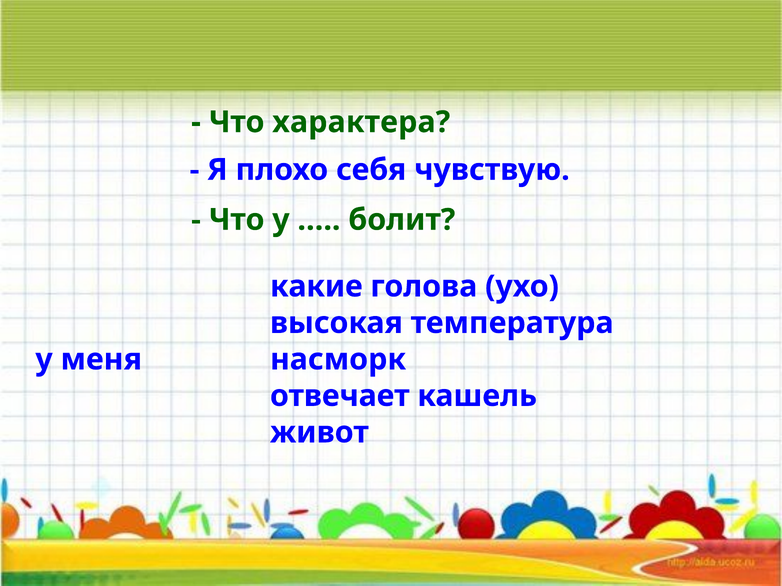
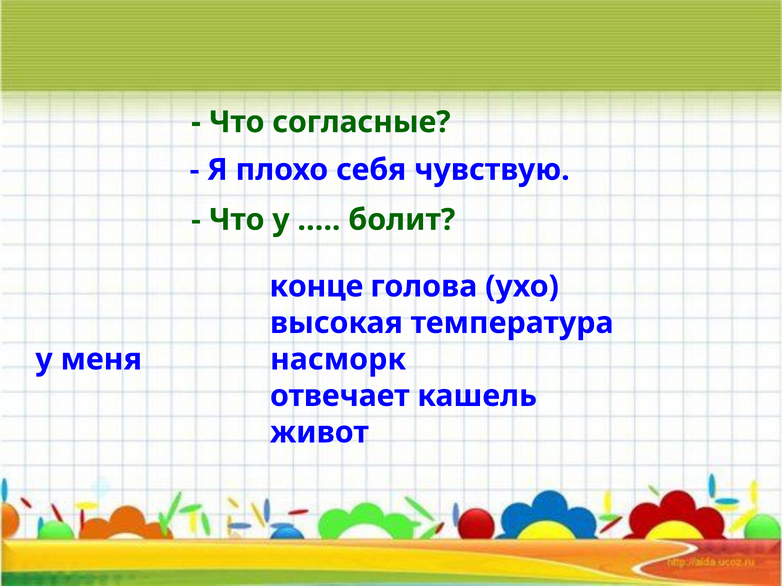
характера: характера -> согласные (361, 122)
какие: какие -> конце (316, 287)
